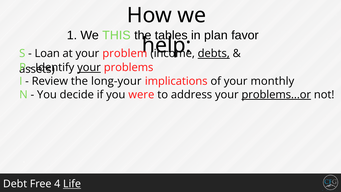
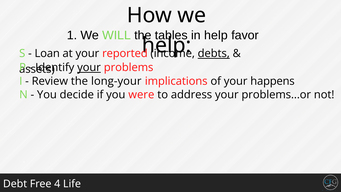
THIS: THIS -> WILL (117, 35)
in plan: plan -> help (216, 35)
problem: problem -> reported (125, 54)
monthly: monthly -> happens (273, 81)
problems...or underline: present -> none (276, 94)
Life underline: present -> none (72, 184)
